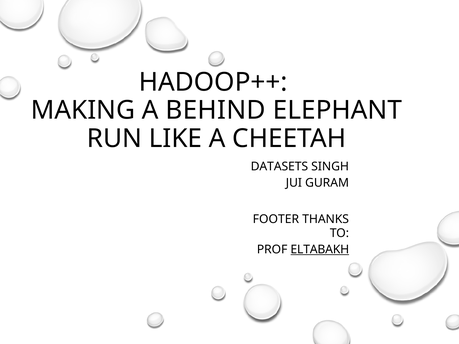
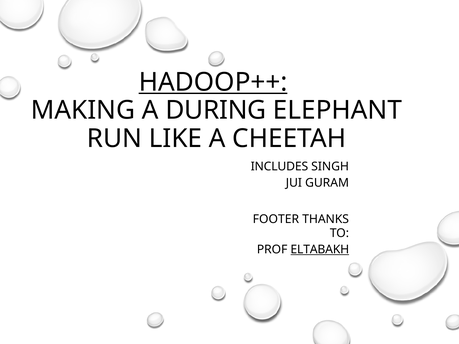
HADOOP++ underline: none -> present (213, 82)
BEHIND: BEHIND -> DURING (216, 110)
DATASETS: DATASETS -> INCLUDES (279, 166)
